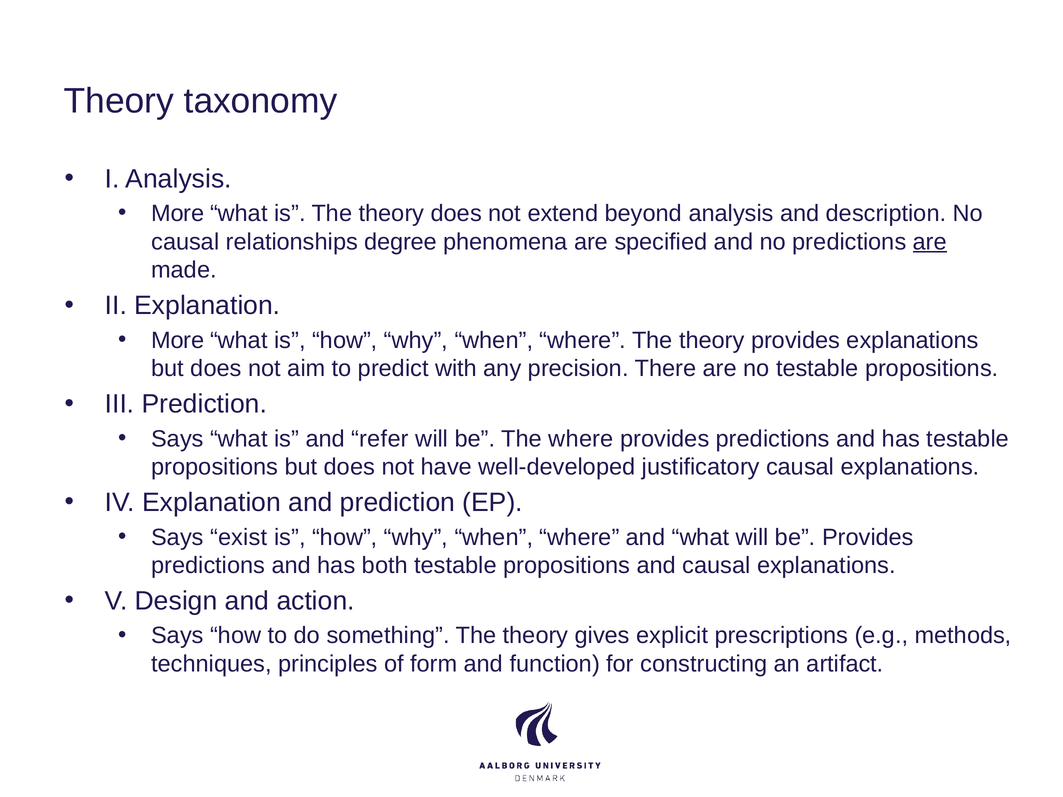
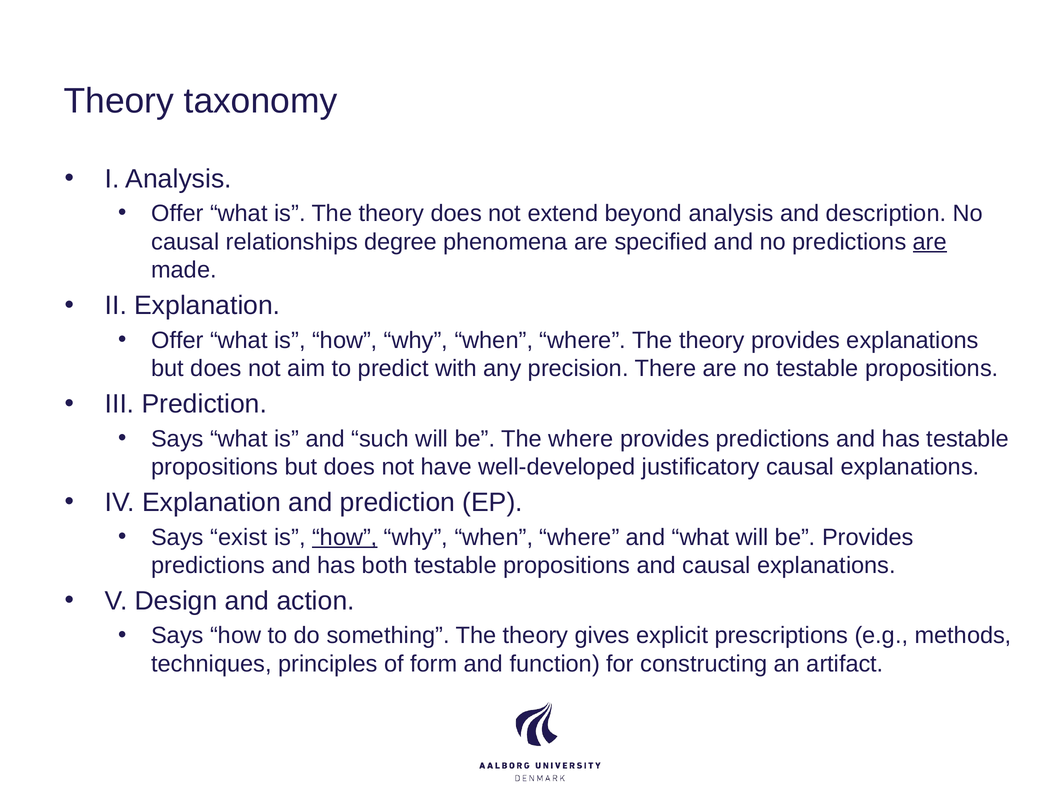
More: More -> Offer (178, 214)
More: More -> Offer (178, 340)
refer: refer -> such (380, 439)
how underline: none -> present (345, 537)
